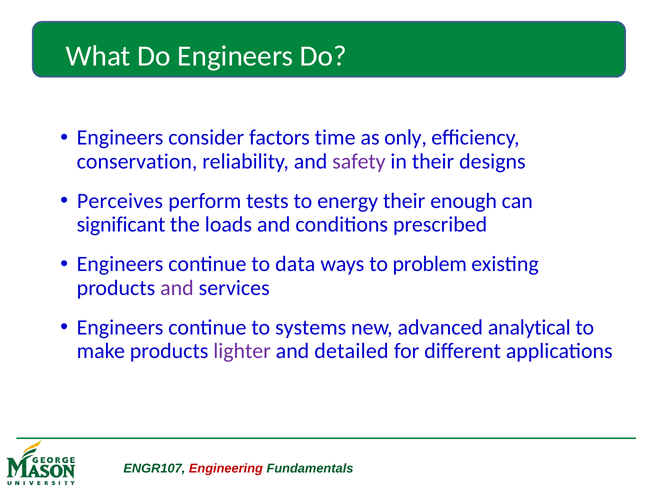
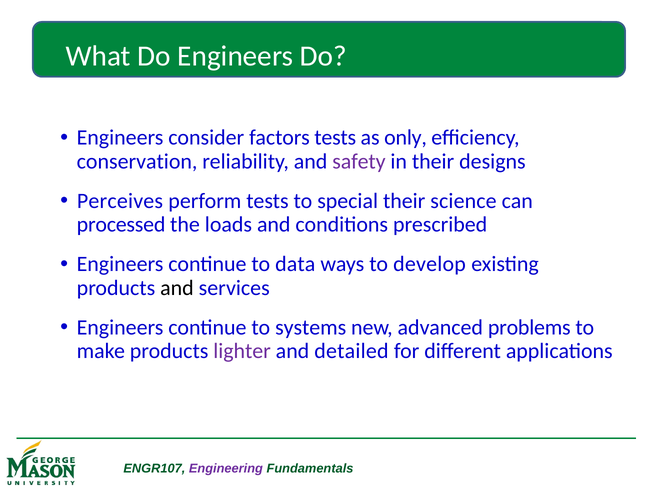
factors time: time -> tests (335, 138)
energy: energy -> special (348, 201)
enough: enough -> science (463, 201)
significant: significant -> processed (121, 225)
problem: problem -> develop (430, 264)
and colour: purple -> black (177, 288)
analytical: analytical -> problems (529, 328)
Engineering colour: red -> purple (226, 469)
